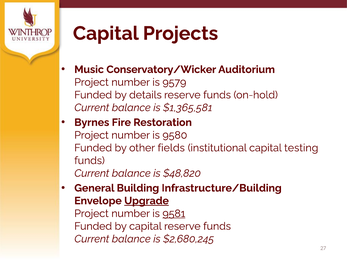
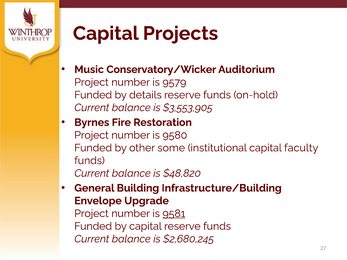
$1,365,581: $1,365,581 -> $3,553,905 (188, 108)
fields: fields -> some (171, 148)
testing: testing -> faculty (301, 148)
Upgrade underline: present -> none (147, 201)
